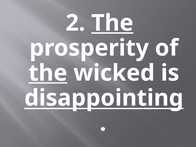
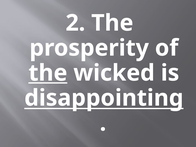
The underline: present -> none (112, 23)
